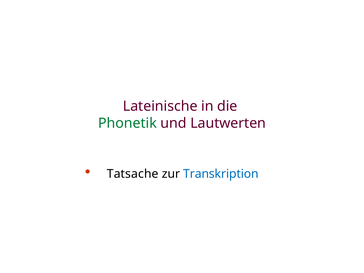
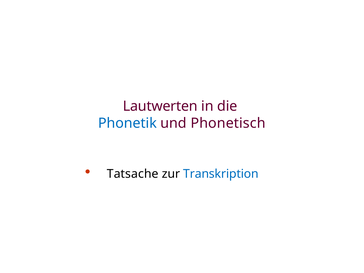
Lateinische: Lateinische -> Lautwerten (160, 106)
Phonetik colour: green -> blue (127, 123)
Lautwerten: Lautwerten -> Phonetisch (228, 123)
